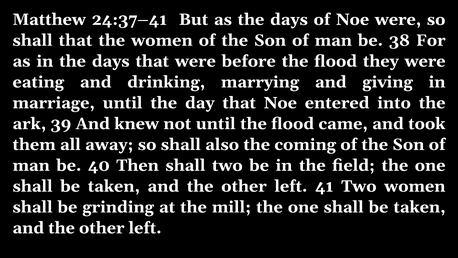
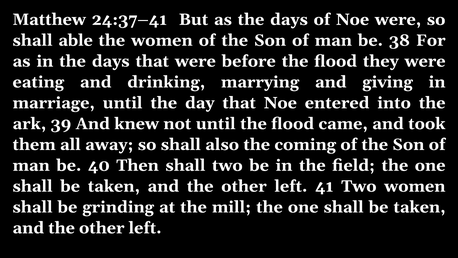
shall that: that -> able (76, 40)
